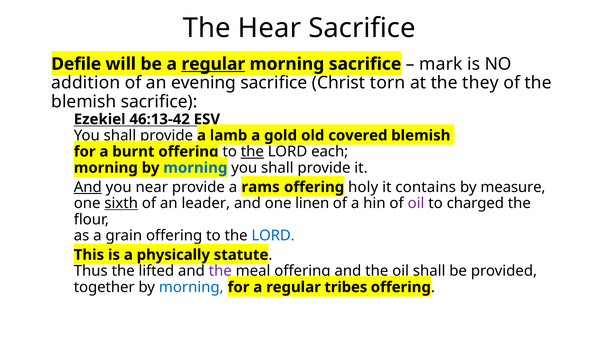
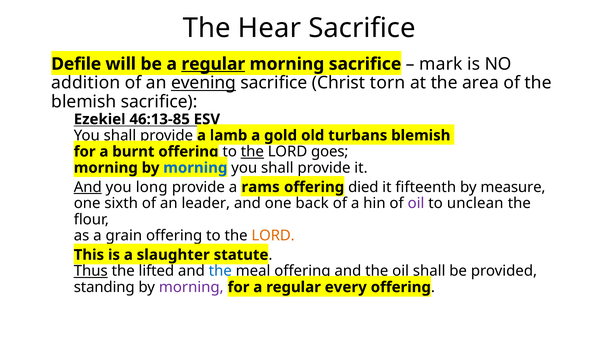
evening underline: none -> present (204, 83)
they: they -> area (481, 83)
46:13-42: 46:13-42 -> 46:13-85 (160, 119)
covered: covered -> turbans (358, 135)
each: each -> goes (330, 152)
near: near -> long (152, 187)
holy: holy -> died (363, 187)
contains: contains -> fifteenth (426, 187)
sixth underline: present -> none (121, 203)
linen: linen -> back (312, 203)
charged: charged -> unclean (475, 203)
LORD colour: blue -> orange (273, 236)
physically: physically -> slaughter (173, 255)
Thus underline: none -> present (91, 271)
the colour: purple -> blue (220, 271)
together: together -> standing (104, 287)
morning colour: blue -> purple (191, 287)
tribes: tribes -> every (346, 287)
